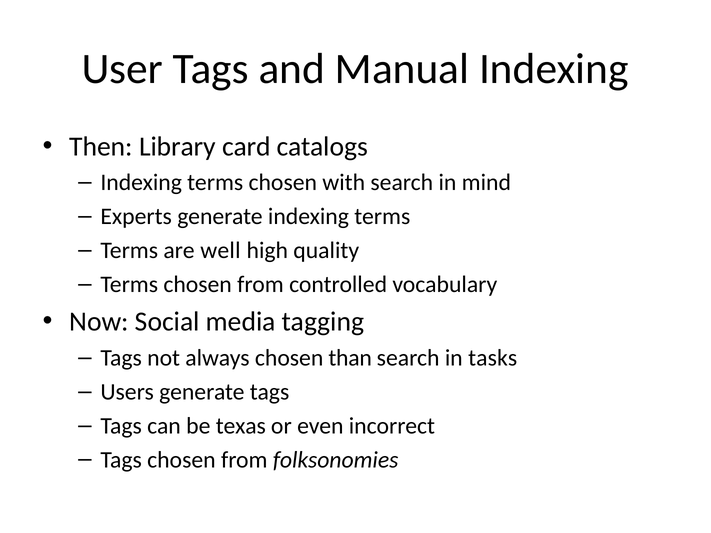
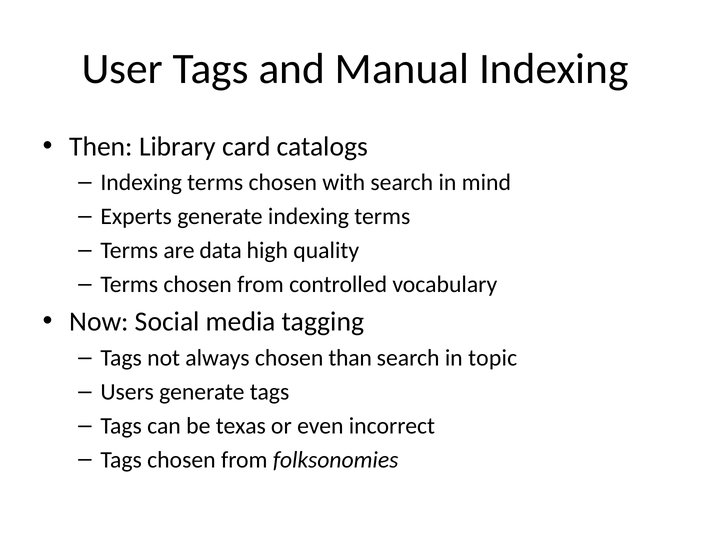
well: well -> data (221, 251)
tasks: tasks -> topic (493, 358)
